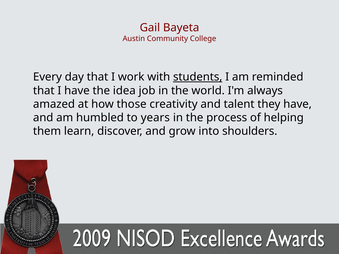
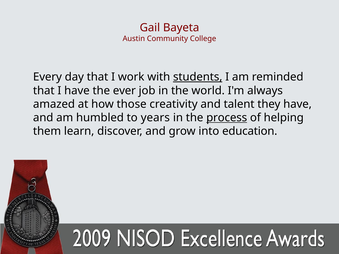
idea: idea -> ever (124, 91)
process underline: none -> present (227, 118)
shoulders: shoulders -> education (250, 131)
